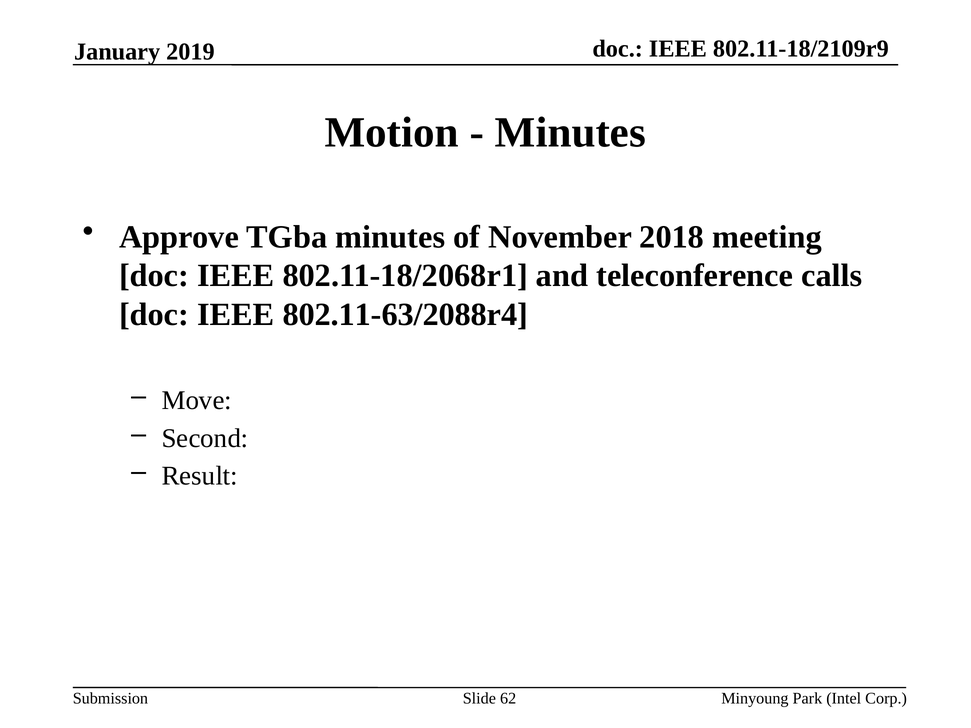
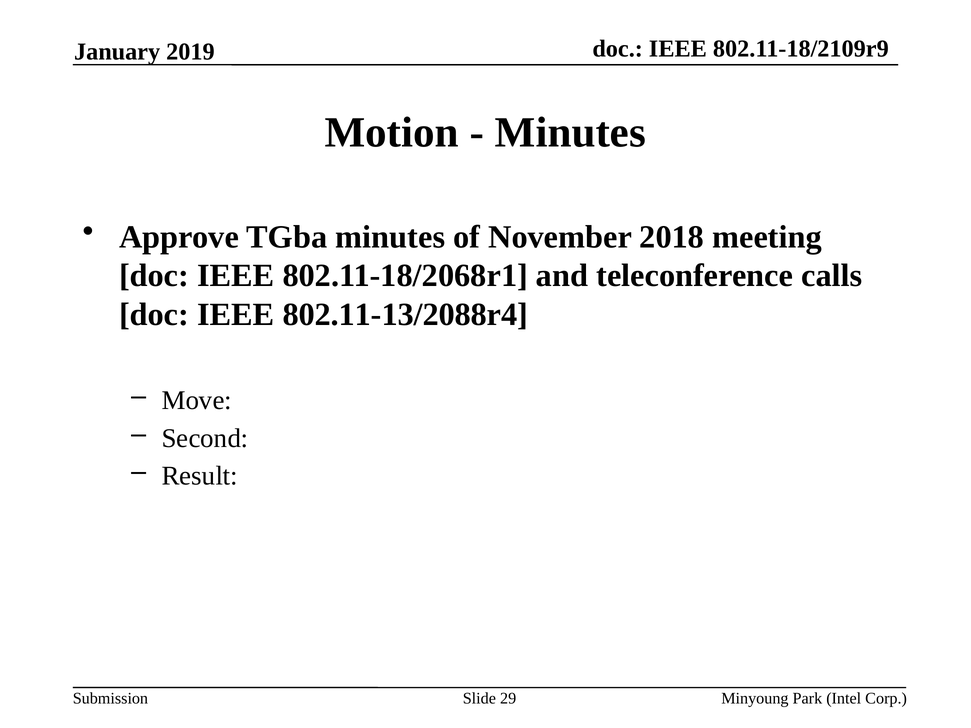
802.11-63/2088r4: 802.11-63/2088r4 -> 802.11-13/2088r4 (405, 315)
62: 62 -> 29 (508, 698)
